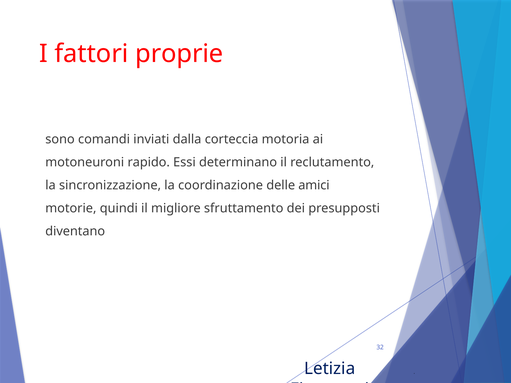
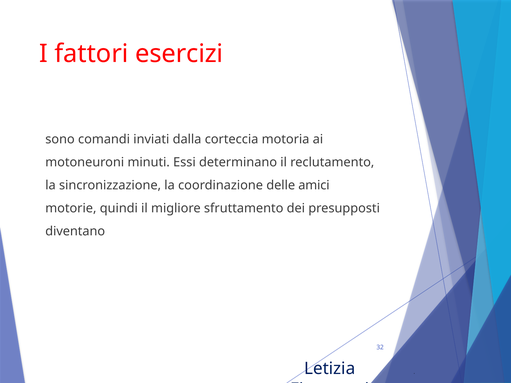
proprie: proprie -> esercizi (179, 54)
rapido: rapido -> minuti (149, 163)
